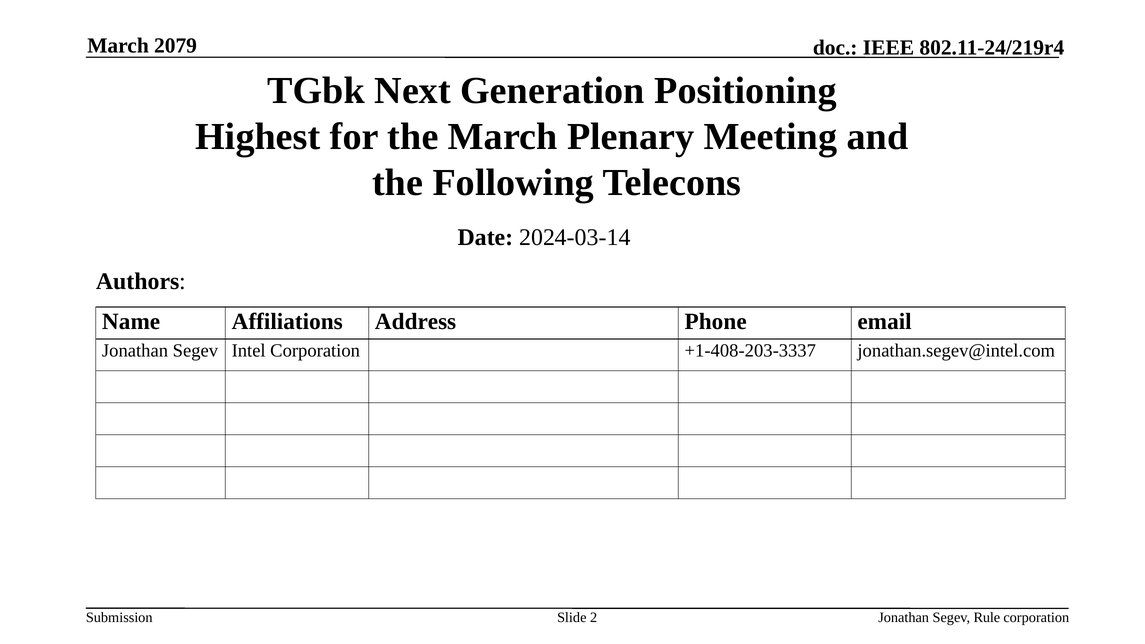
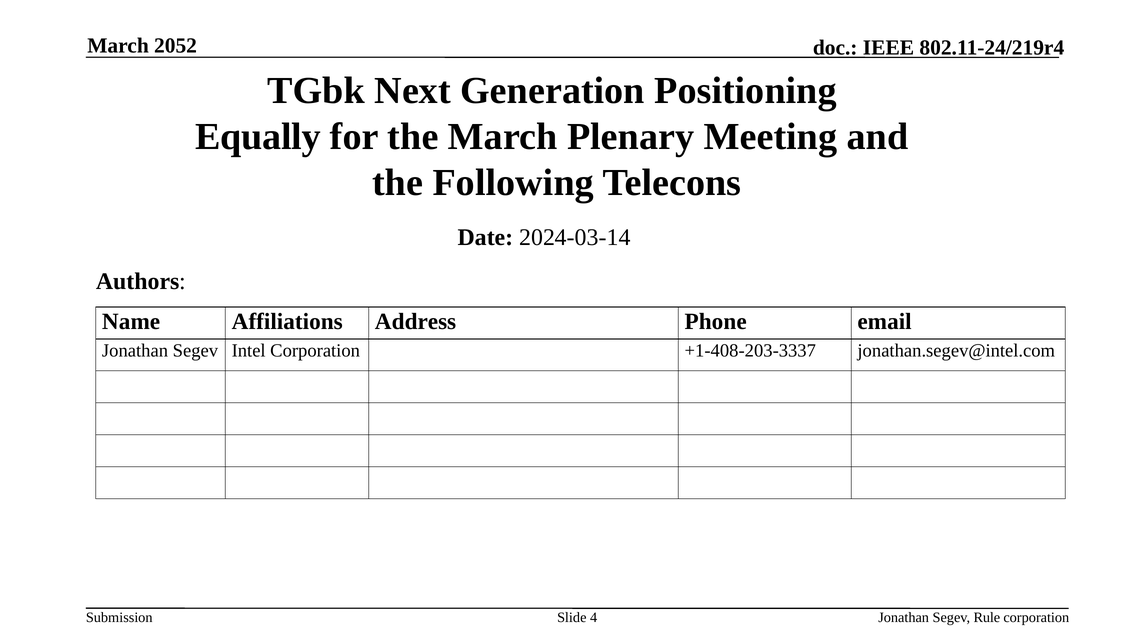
2079: 2079 -> 2052 (176, 46)
Highest: Highest -> Equally (258, 137)
2: 2 -> 4 (594, 618)
